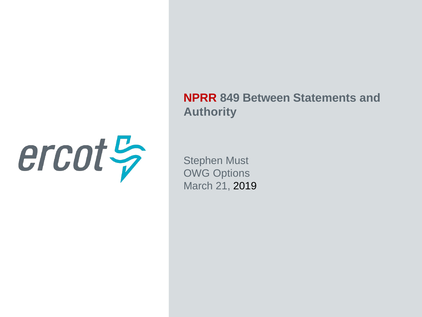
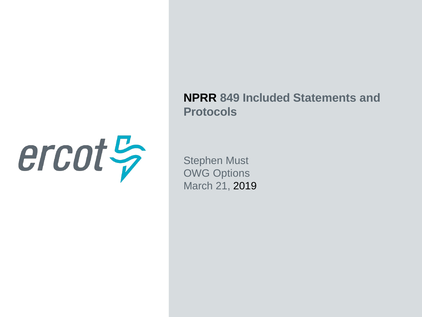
NPRR colour: red -> black (200, 98)
Between: Between -> Included (266, 98)
Authority: Authority -> Protocols (210, 112)
